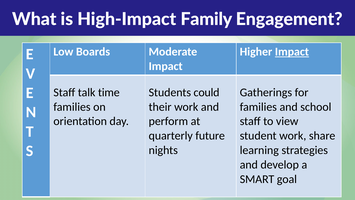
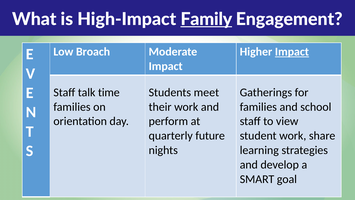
Family underline: none -> present (206, 19)
Boards: Boards -> Broach (93, 52)
could: could -> meet (206, 92)
